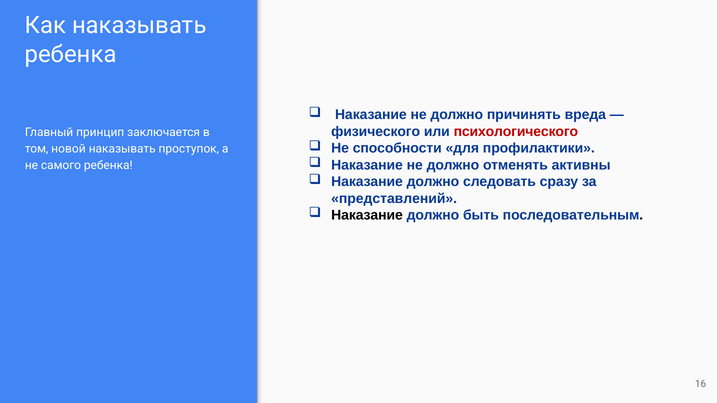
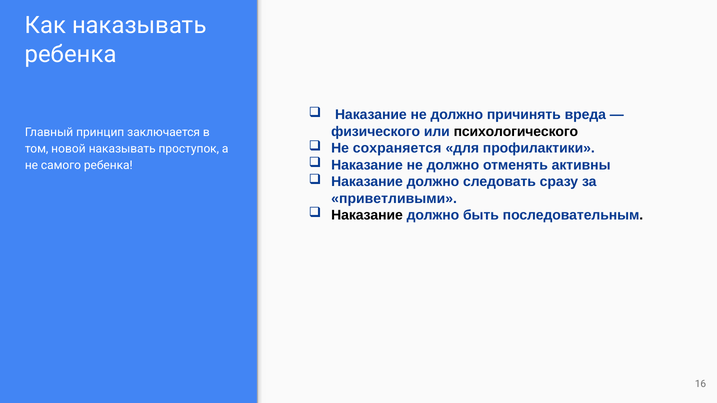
психологического colour: red -> black (516, 132)
способности: способности -> сохраняется (397, 148)
представлений: представлений -> приветливыми (394, 199)
